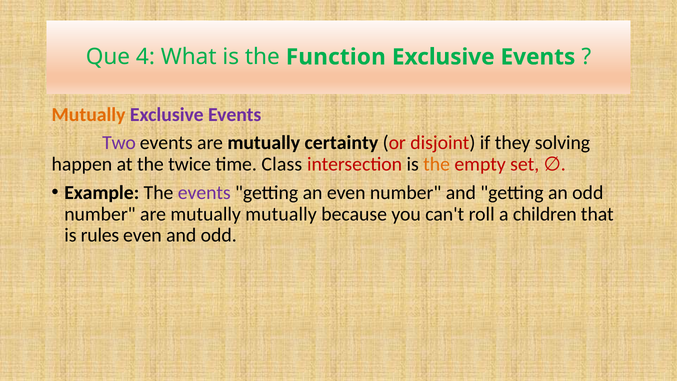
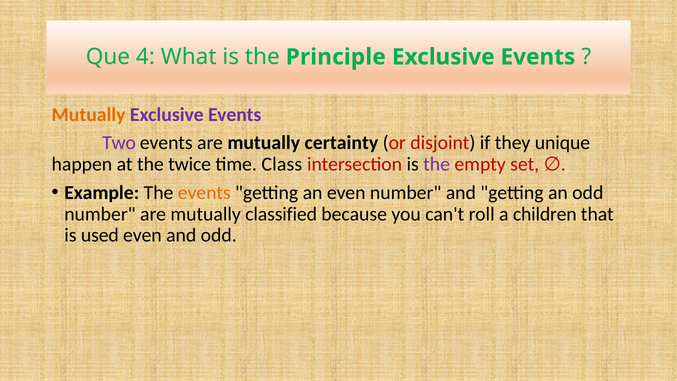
Function: Function -> Principle (336, 57)
solving: solving -> unique (562, 143)
the colour: orange -> purple (437, 164)
events colour: purple -> orange (204, 193)
mutually mutually: mutually -> classified (281, 214)
rules: rules -> used (100, 235)
